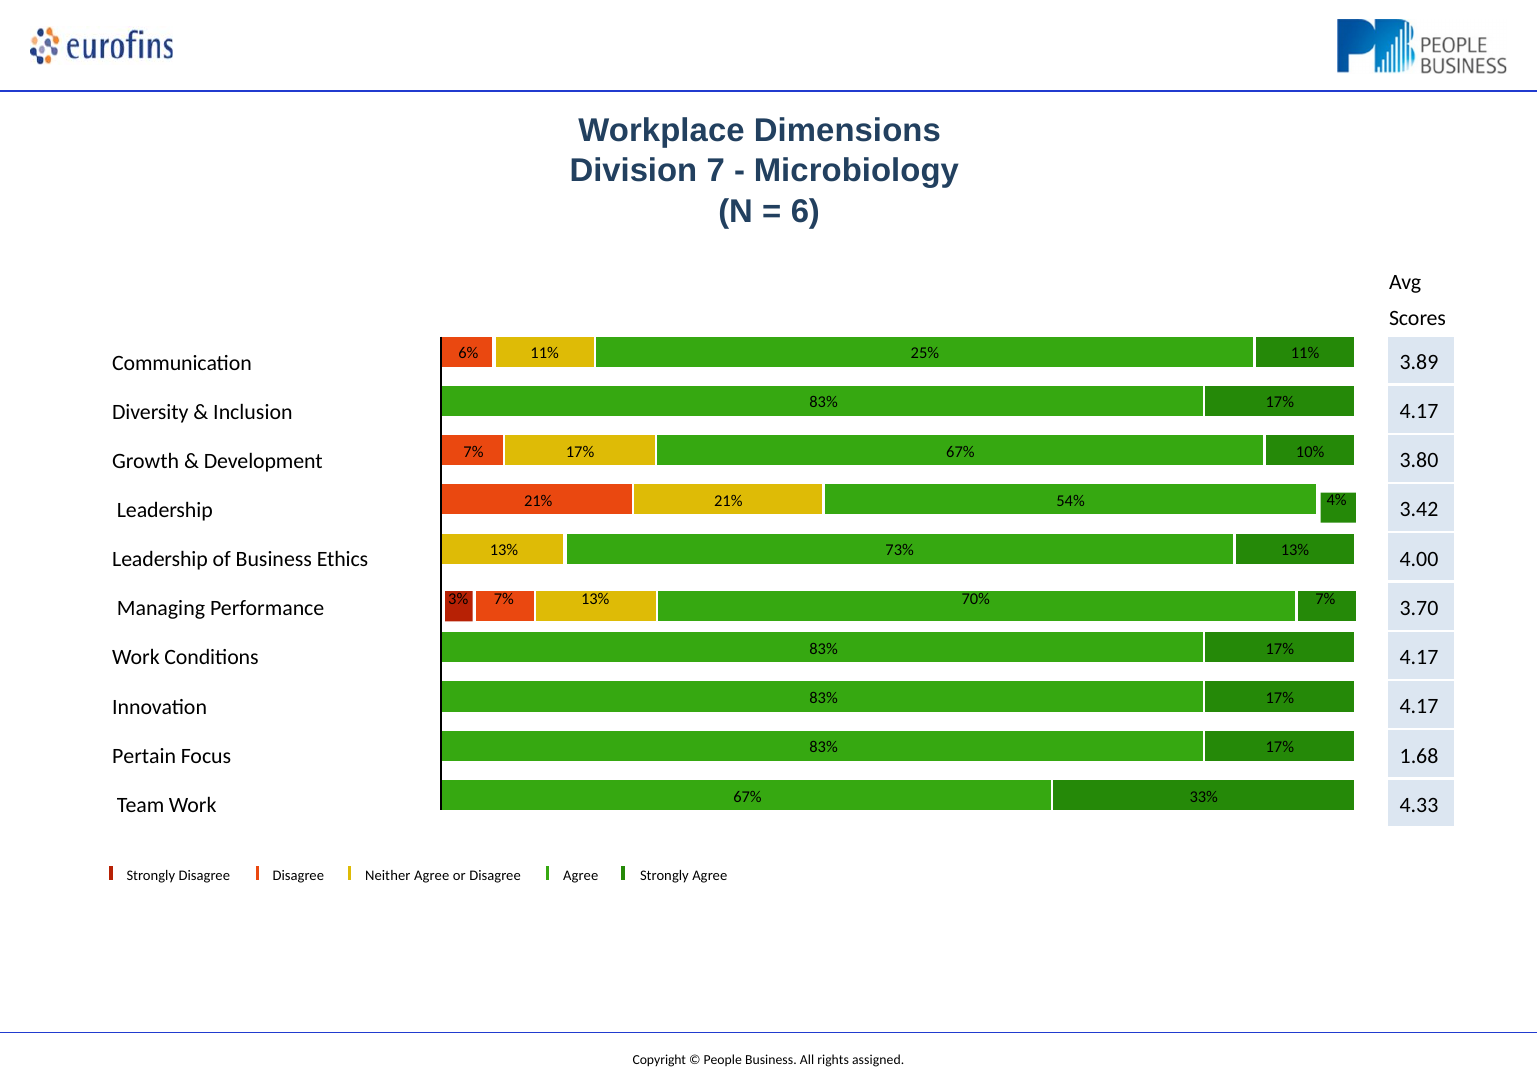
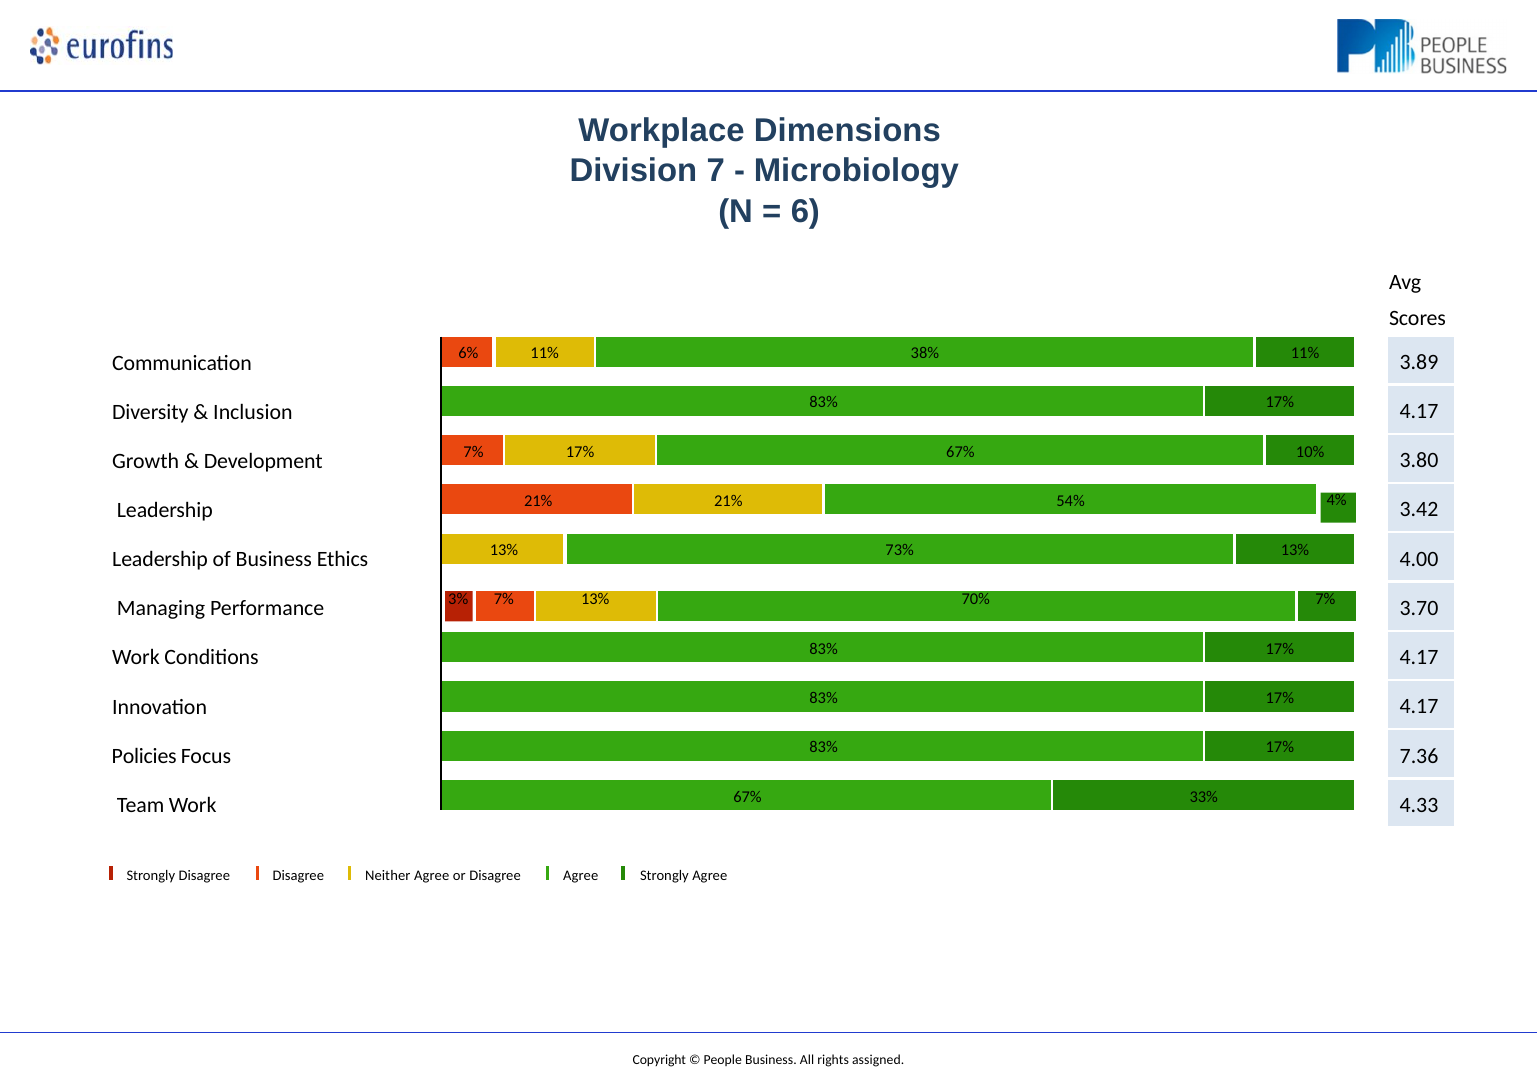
25%: 25% -> 38% (925, 353)
Pertain: Pertain -> Policies (144, 756)
1.68: 1.68 -> 7.36 (1419, 756)
